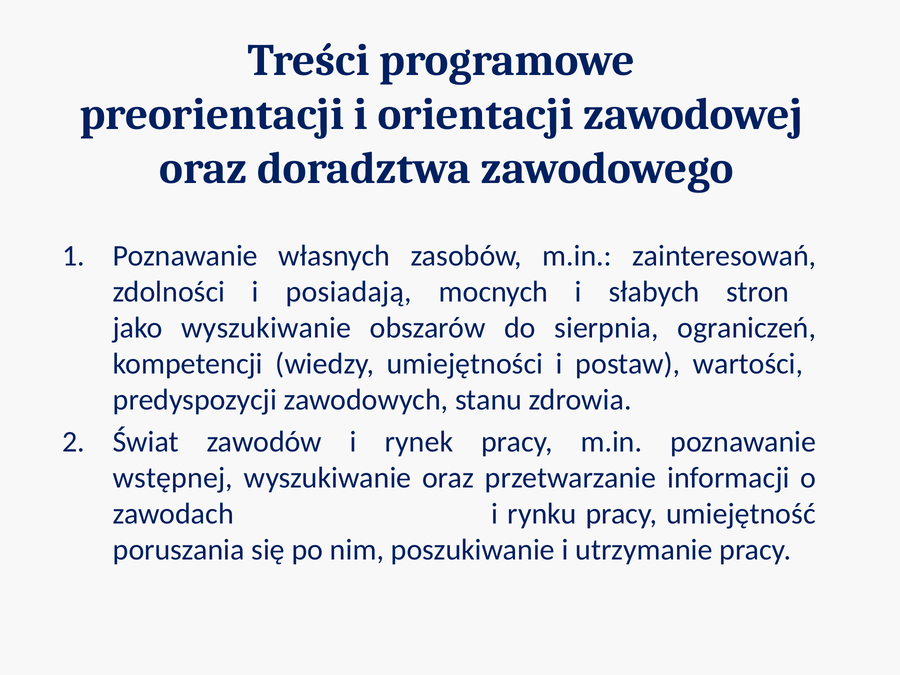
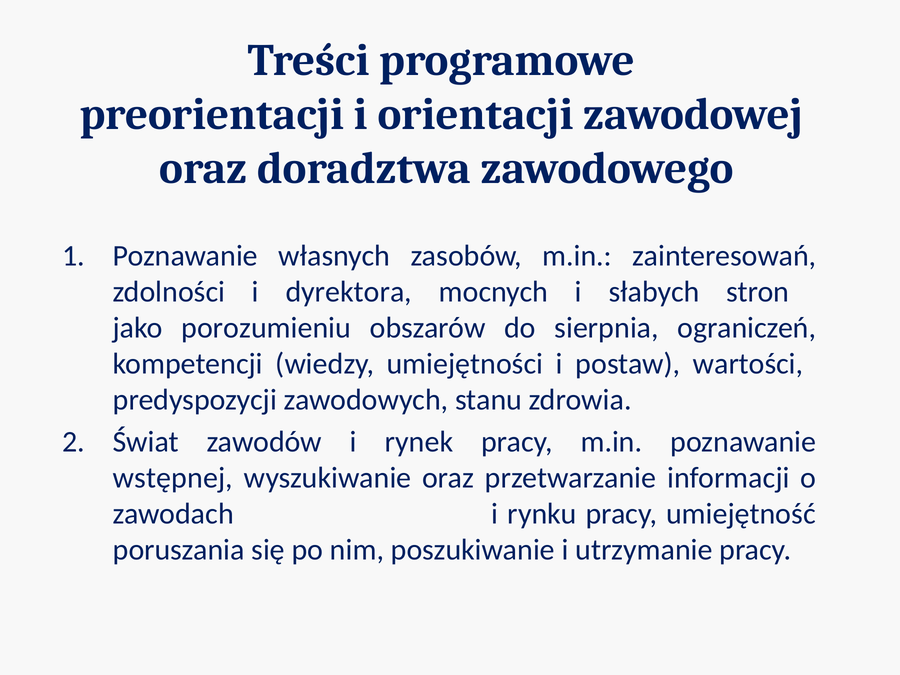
posiadają: posiadają -> dyrektora (349, 292)
jako wyszukiwanie: wyszukiwanie -> porozumieniu (266, 328)
